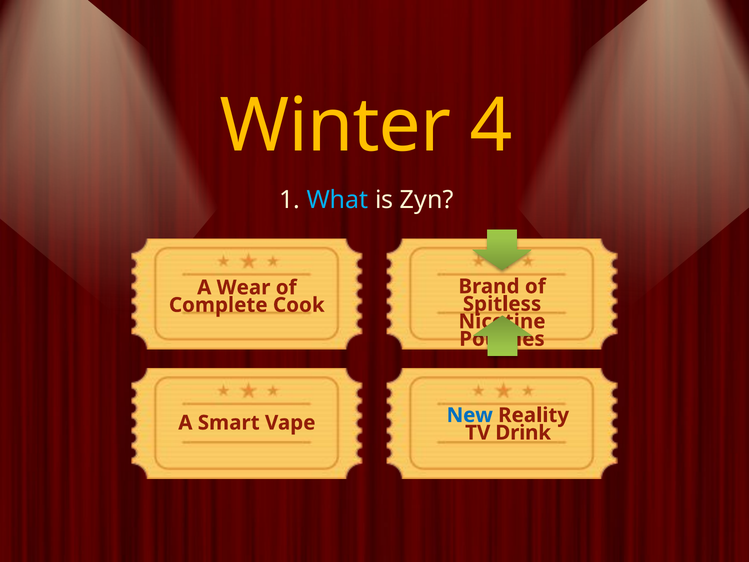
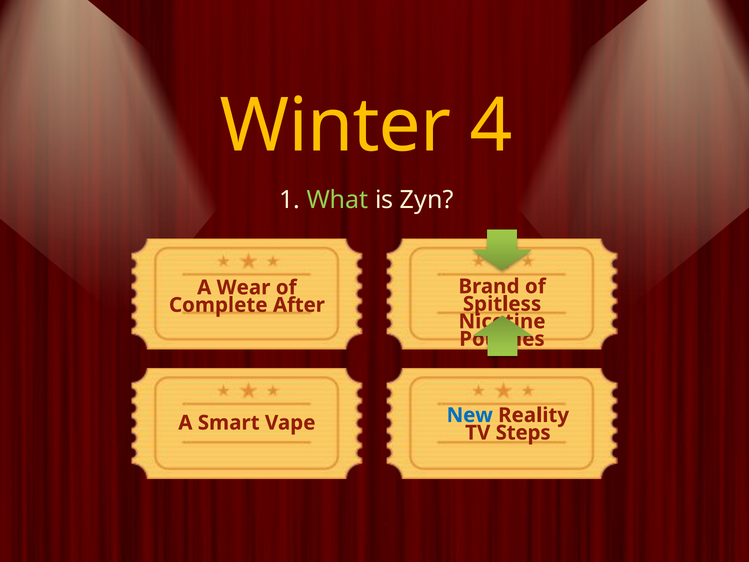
What colour: light blue -> light green (338, 200)
Cook: Cook -> After (299, 305)
Drink: Drink -> Steps (523, 433)
